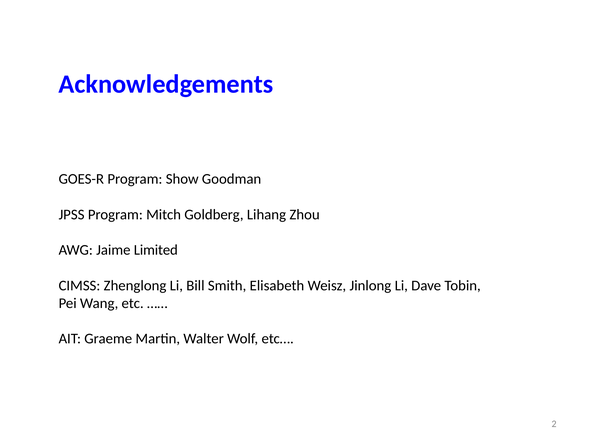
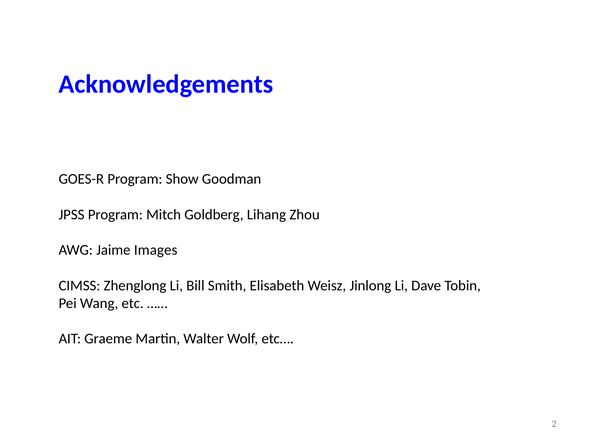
Limited: Limited -> Images (156, 250)
